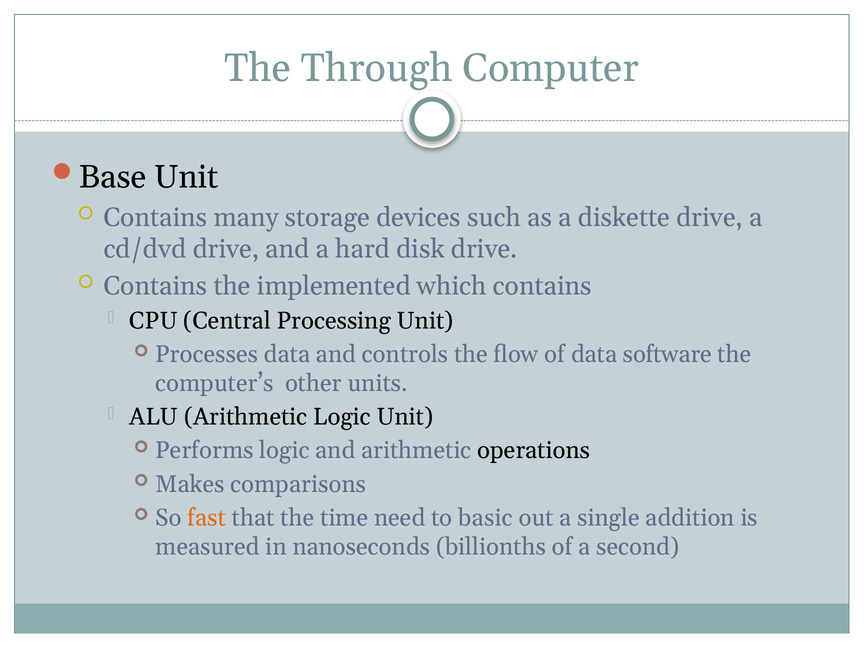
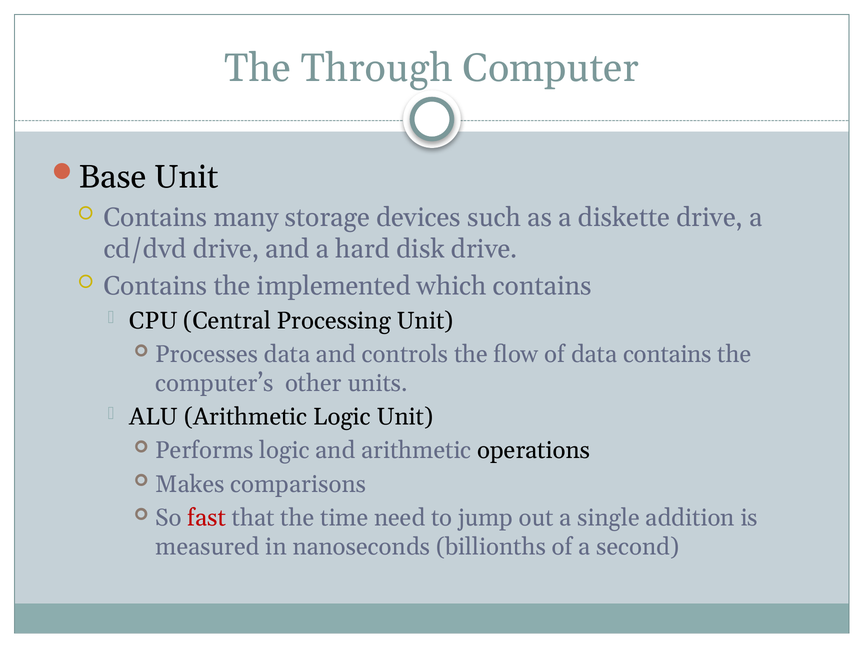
data software: software -> contains (667, 354)
fast colour: orange -> red (207, 518)
basic: basic -> jump (486, 518)
